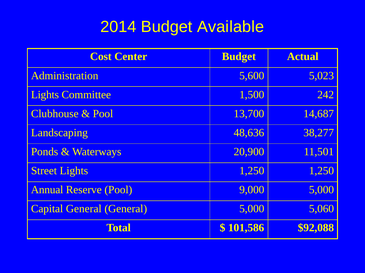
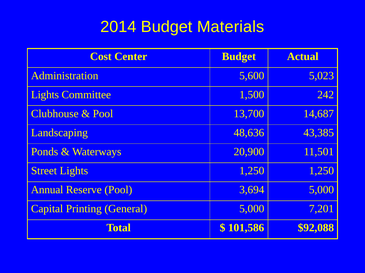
Available: Available -> Materials (231, 27)
38,277: 38,277 -> 43,385 (319, 133)
9,000: 9,000 -> 3,694 (252, 190)
Capital General: General -> Printing (84, 209)
5,060: 5,060 -> 7,201 (321, 209)
